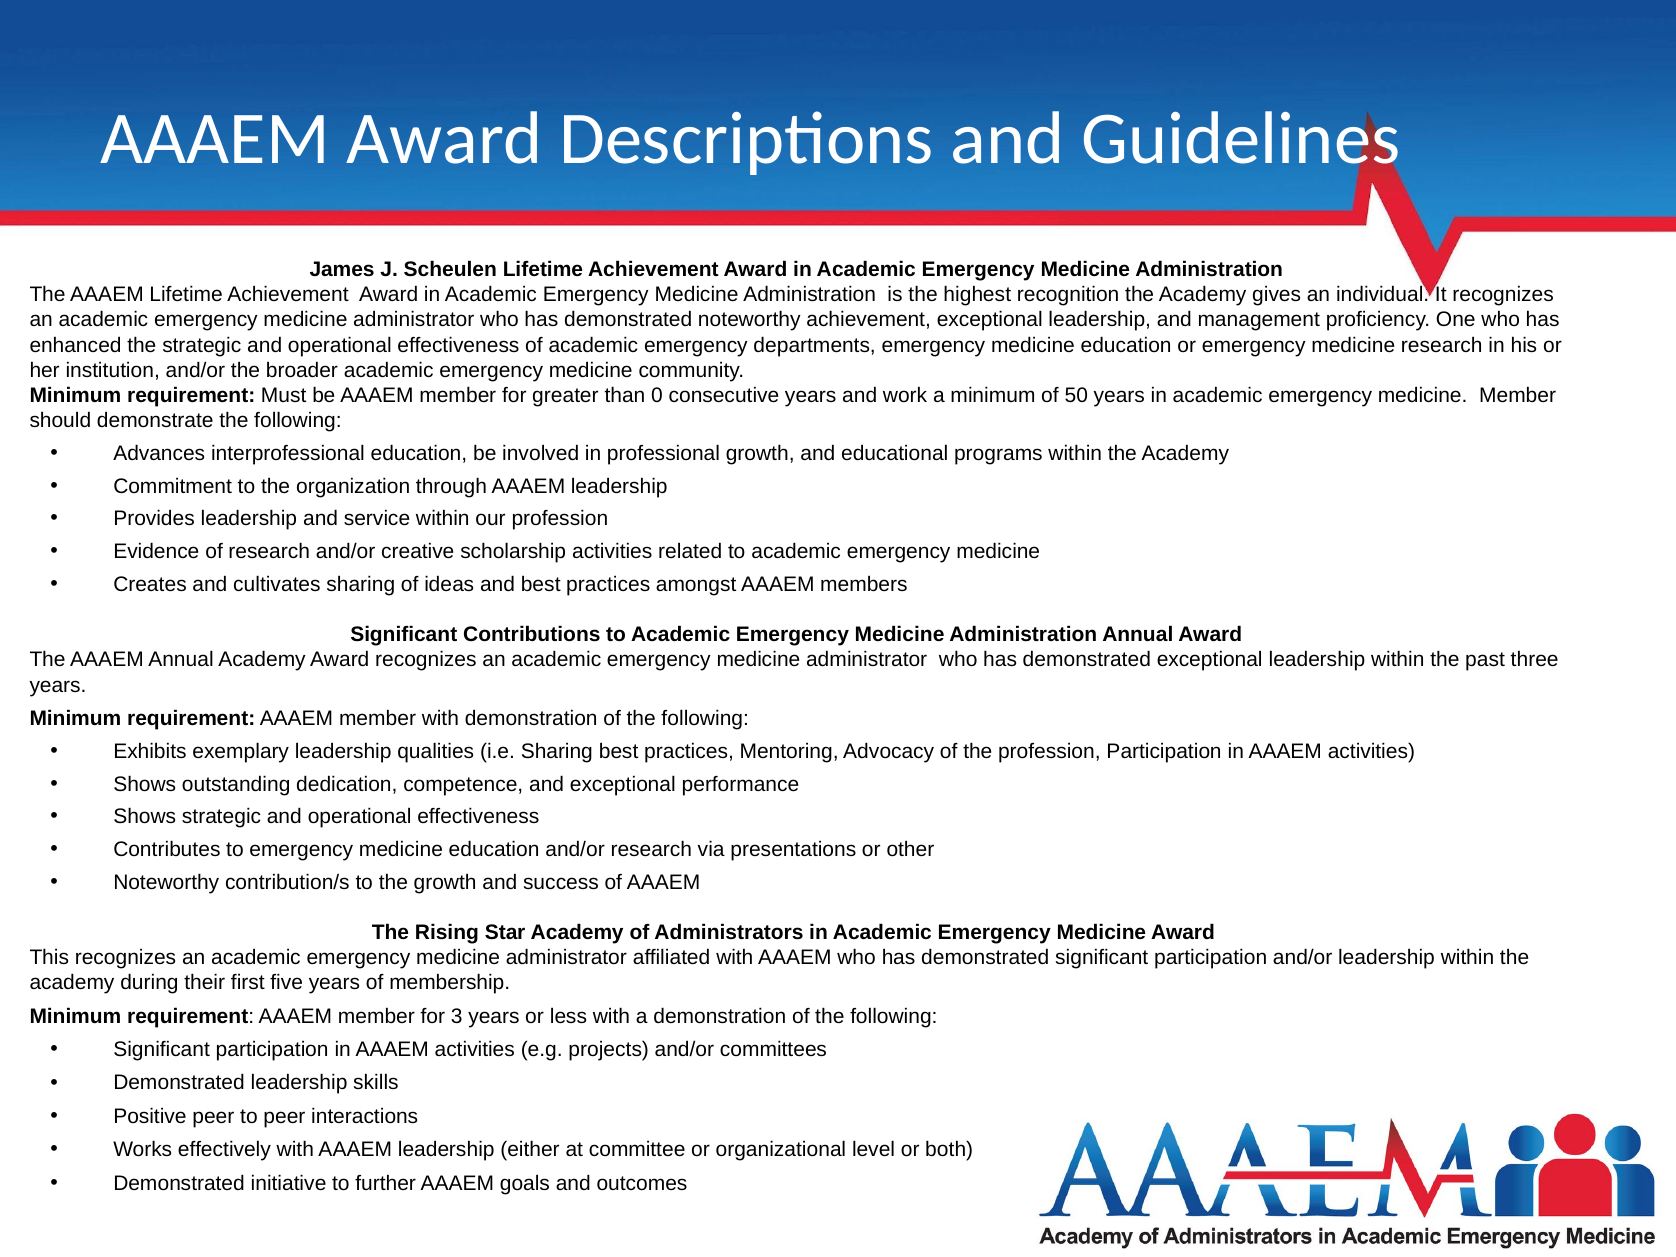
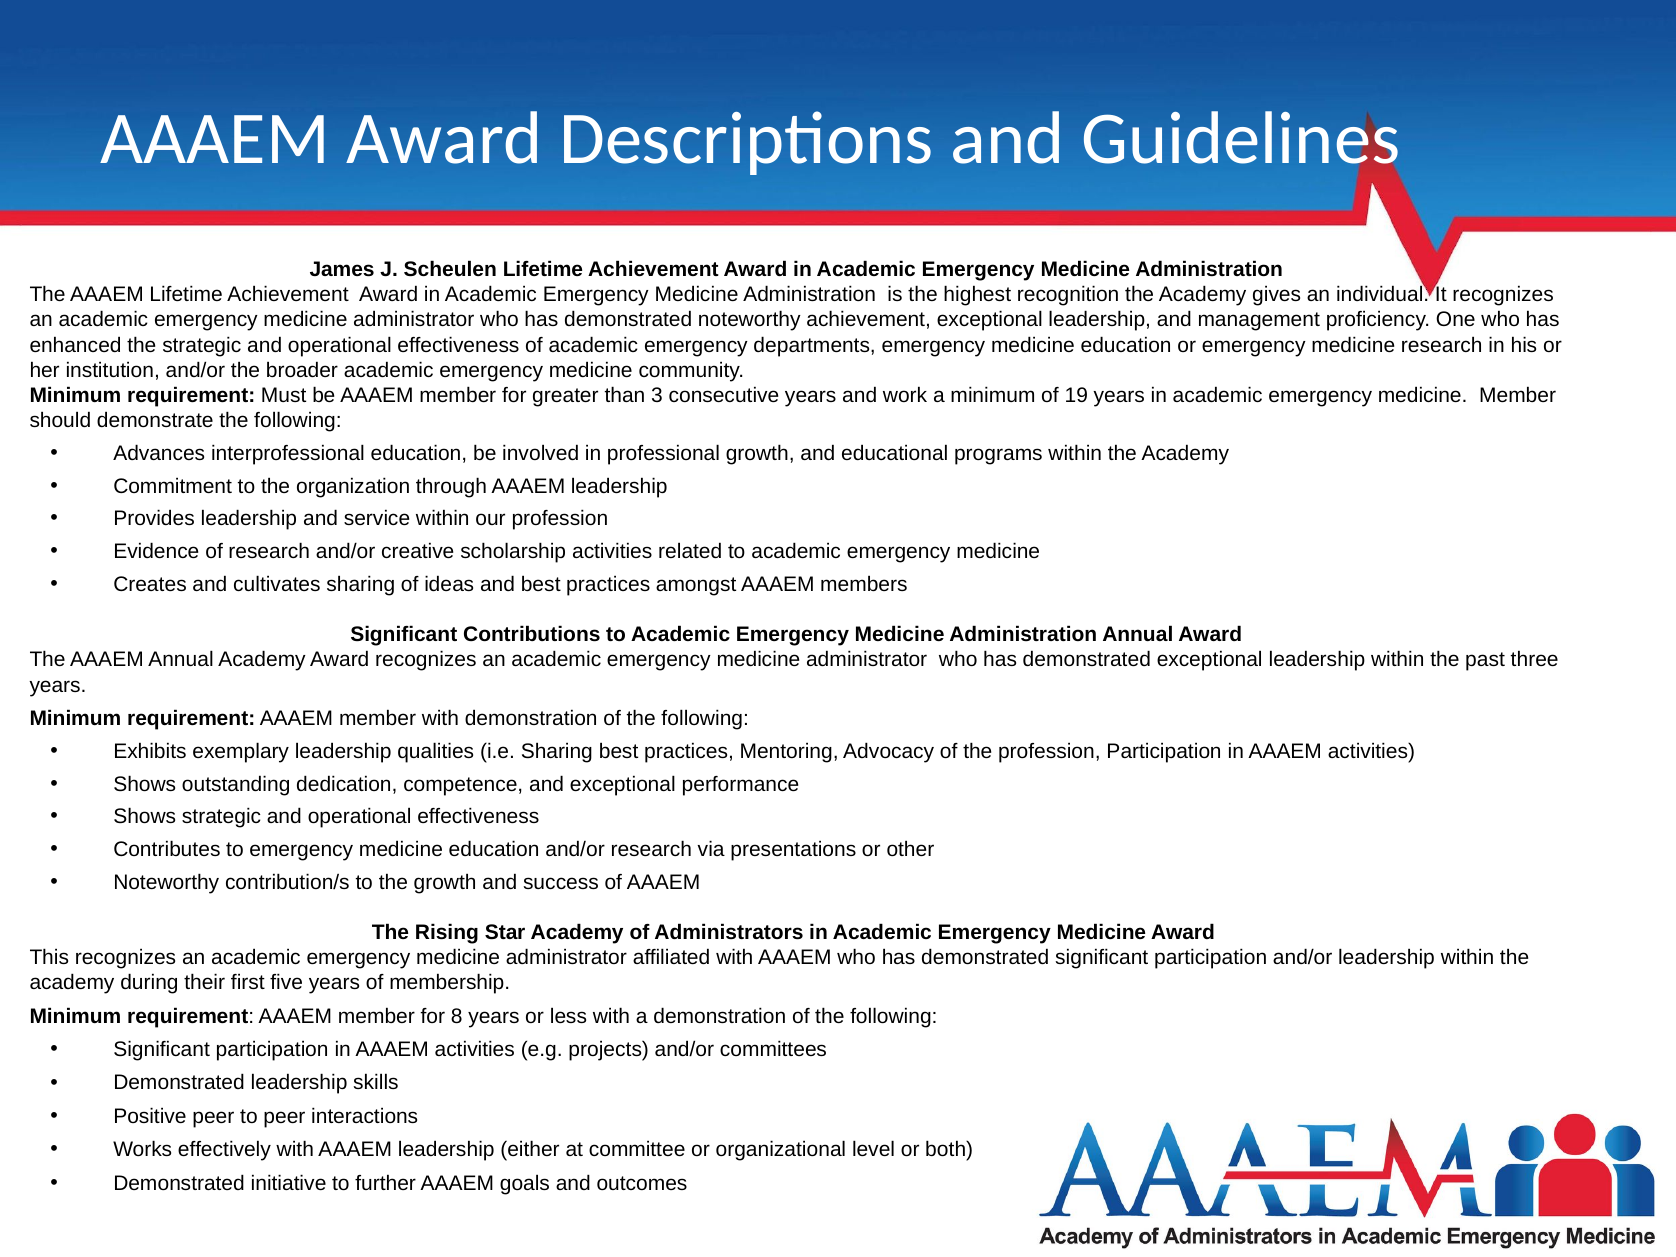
0: 0 -> 3 (657, 396)
50: 50 -> 19 (1076, 396)
3: 3 -> 8 (457, 1016)
